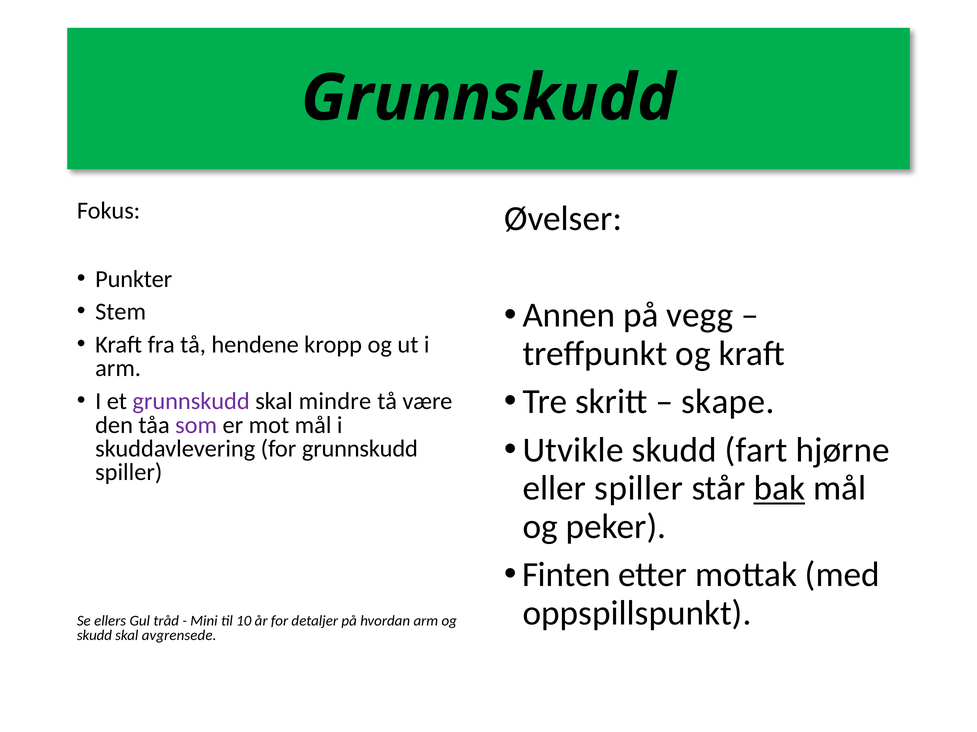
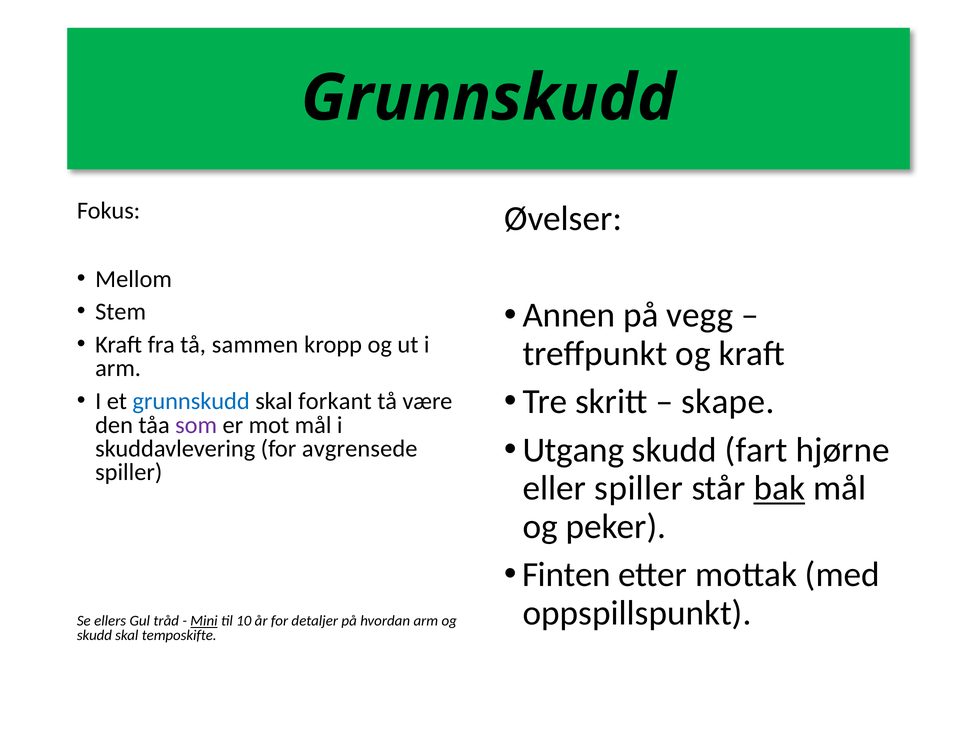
Punkter: Punkter -> Mellom (134, 279)
hendene: hendene -> sammen (255, 345)
grunnskudd colour: purple -> blue (191, 402)
mindre: mindre -> forkant (335, 402)
Utvikle: Utvikle -> Utgang (573, 451)
for grunnskudd: grunnskudd -> avgrensede (360, 449)
Mini underline: none -> present (204, 622)
avgrensede: avgrensede -> temposkifte (179, 636)
